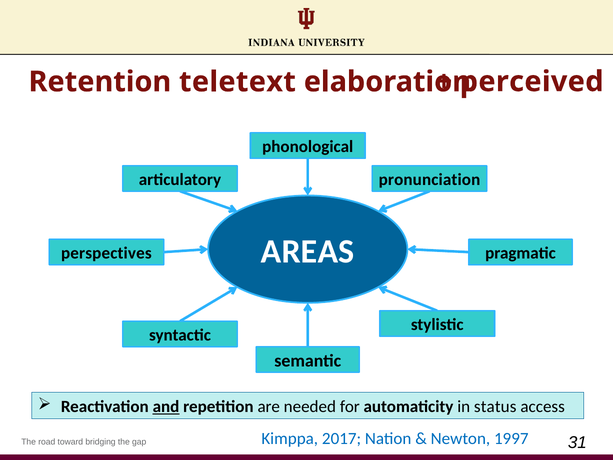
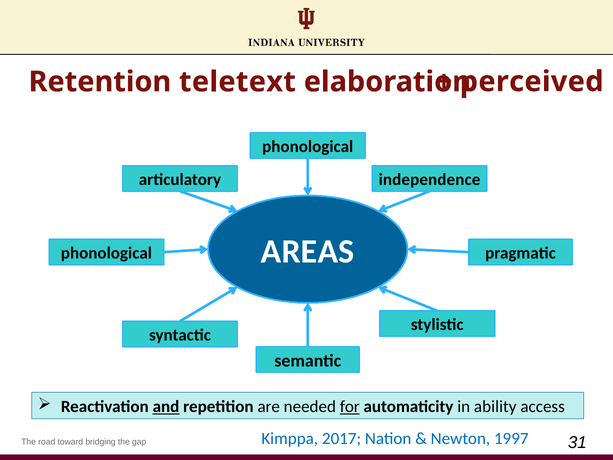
pronunciation: pronunciation -> independence (429, 180)
perspectives: perspectives -> phonological (106, 253)
for underline: none -> present (350, 406)
status: status -> ability (495, 406)
